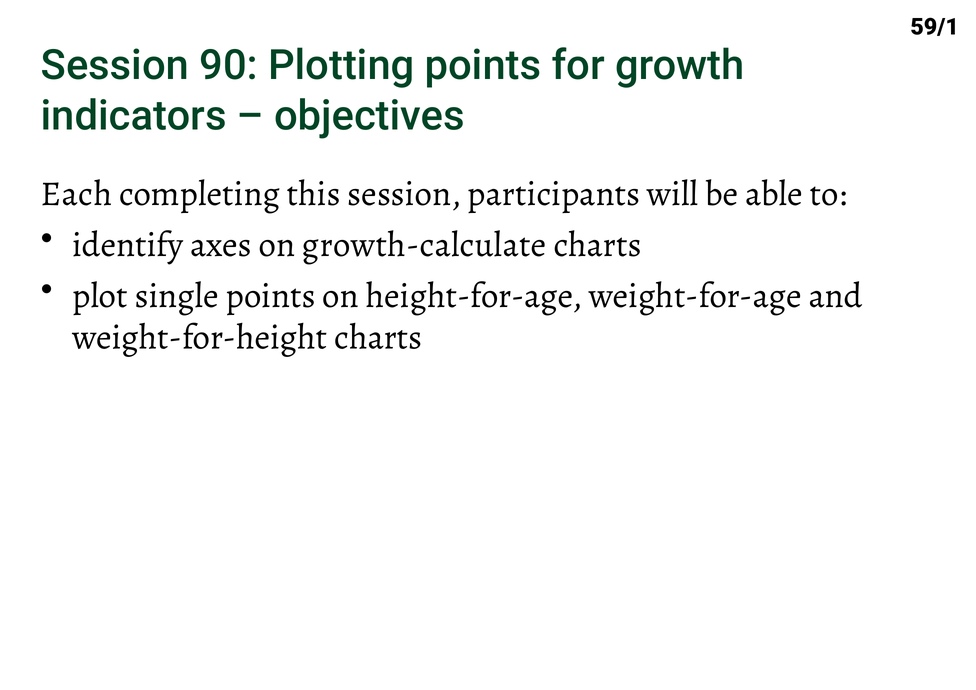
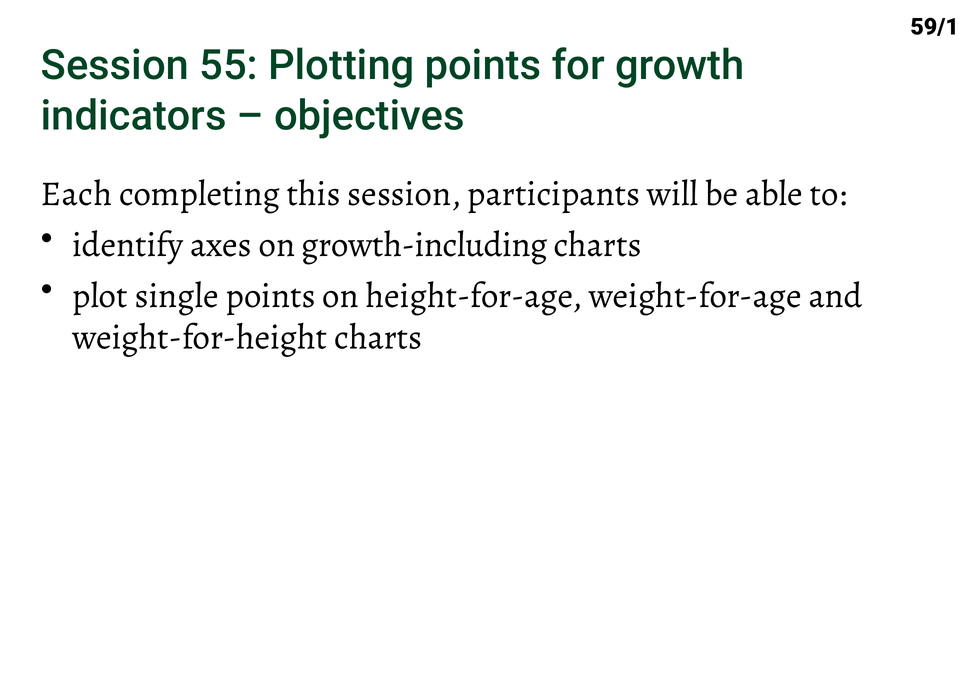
90: 90 -> 55 (229, 66)
growth-calculate: growth-calculate -> growth-including (424, 245)
